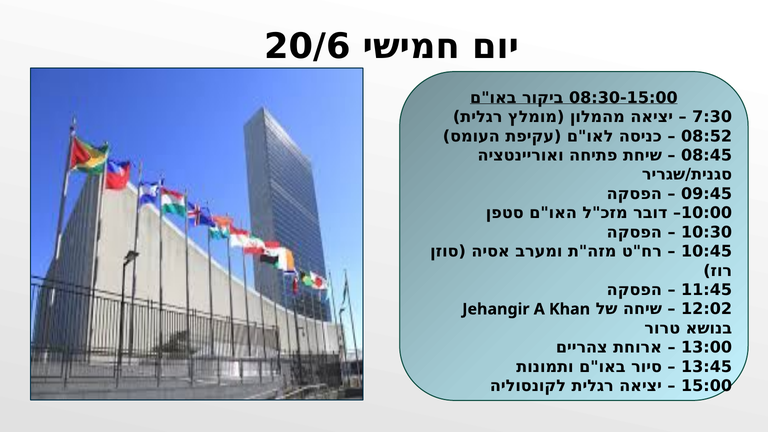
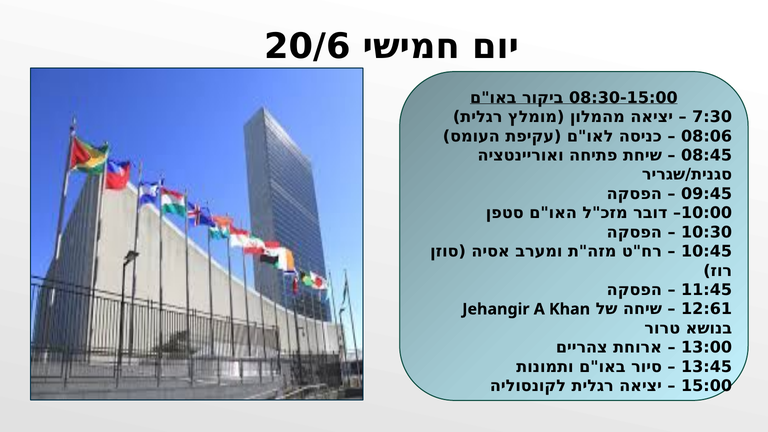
08:52: 08:52 -> 08:06 (707, 136)
12:02: 12:02 -> 12:61 (707, 309)
